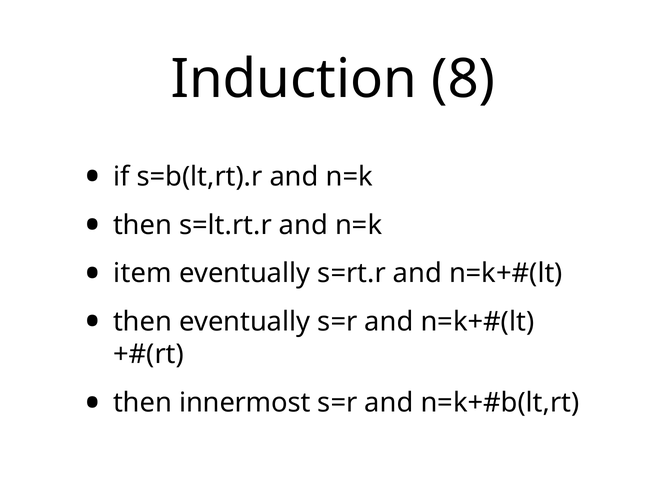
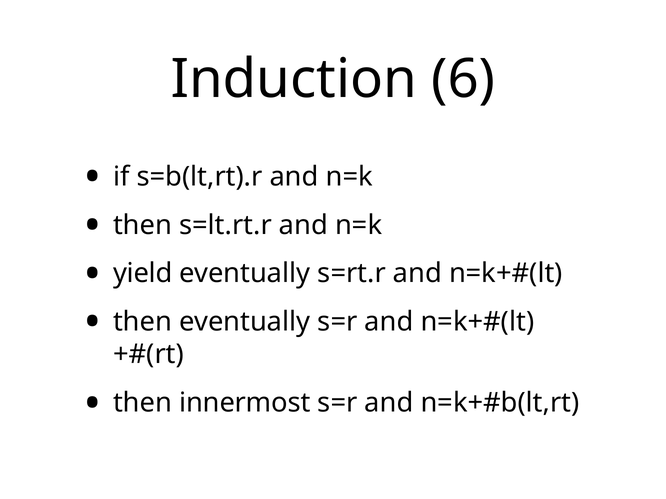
8: 8 -> 6 (463, 79)
item: item -> yield (143, 274)
